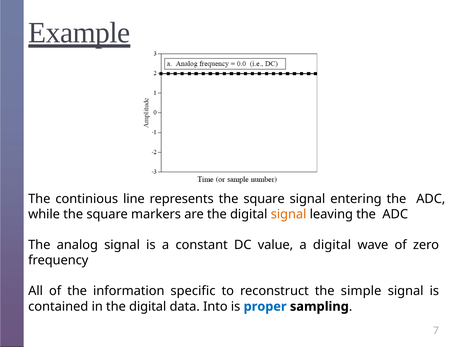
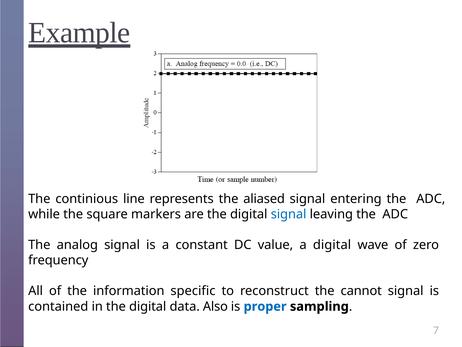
represents the square: square -> aliased (264, 199)
signal colour: orange -> blue (289, 214)
simple: simple -> cannot (361, 291)
Into: Into -> Also (215, 306)
